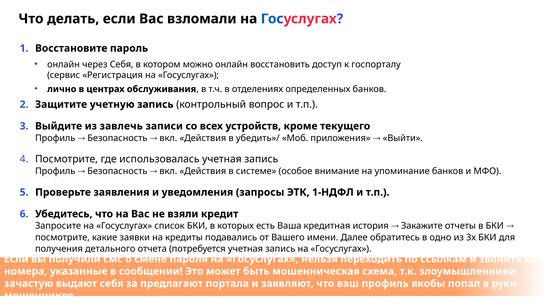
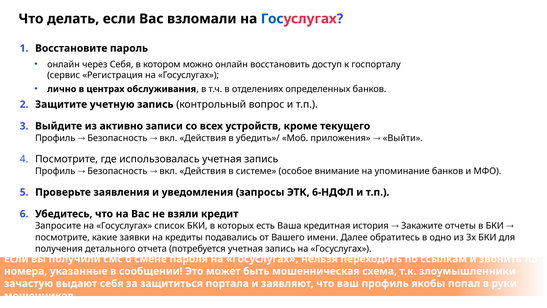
завлечь: завлечь -> активно (121, 126)
1-НДФЛ: 1-НДФЛ -> 6-НДФЛ (333, 192)
предлагают: предлагают -> защититься (172, 283)
